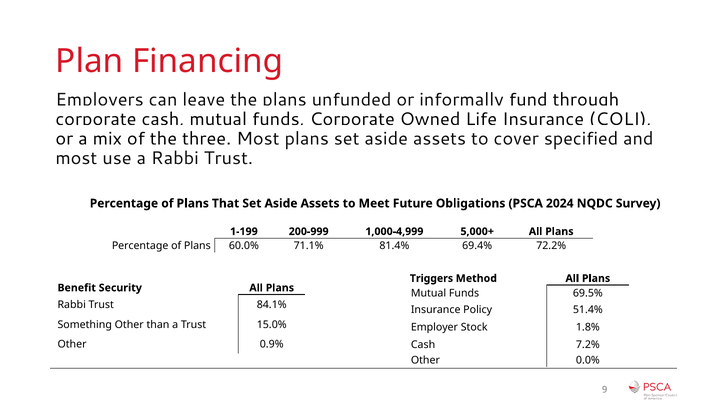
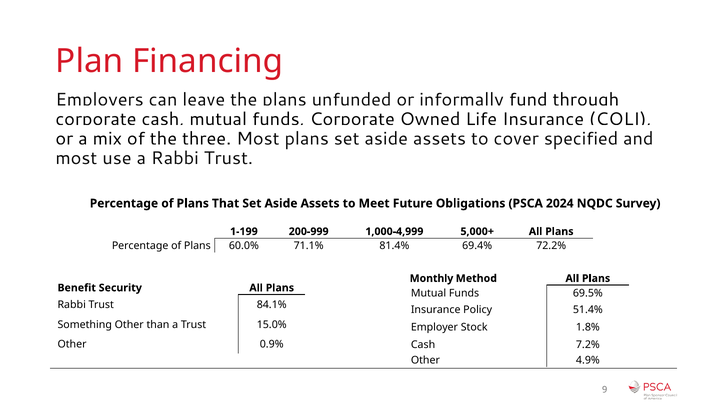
Triggers: Triggers -> Monthly (431, 278)
0.0%: 0.0% -> 4.9% (588, 360)
